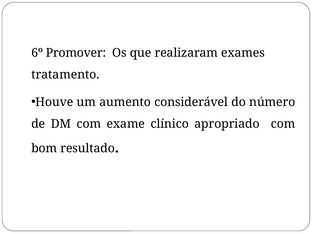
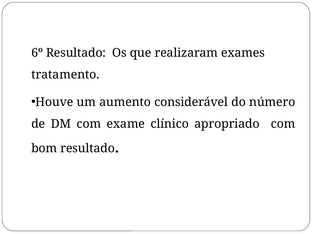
6º Promover: Promover -> Resultado (76, 53)
